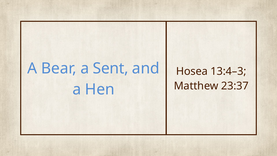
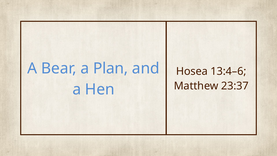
Sent: Sent -> Plan (111, 68)
13:4–3: 13:4–3 -> 13:4–6 (228, 71)
